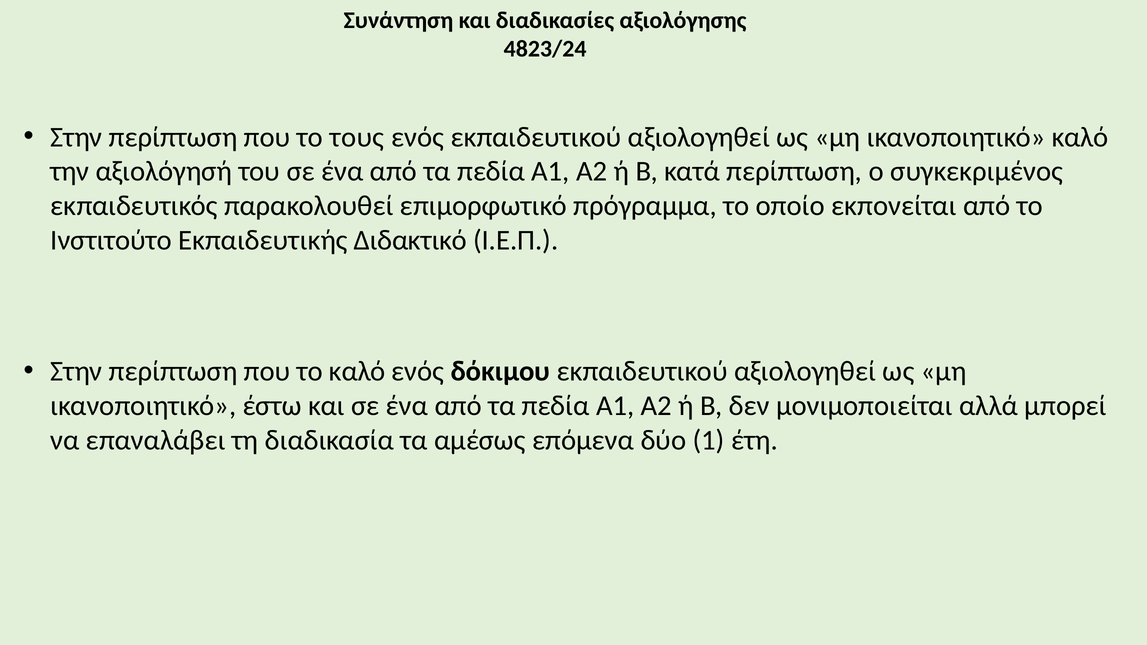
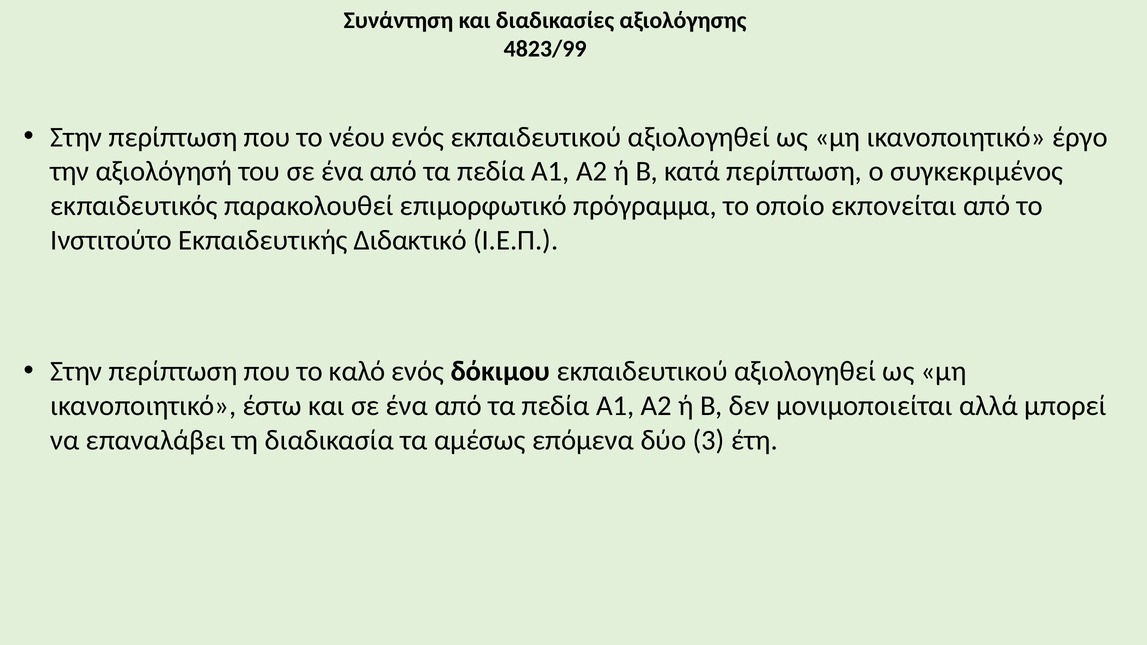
4823/24: 4823/24 -> 4823/99 (545, 49)
τους: τους -> νέου (357, 137)
ικανοποιητικό καλό: καλό -> έργο (1080, 137)
1: 1 -> 3 (709, 440)
